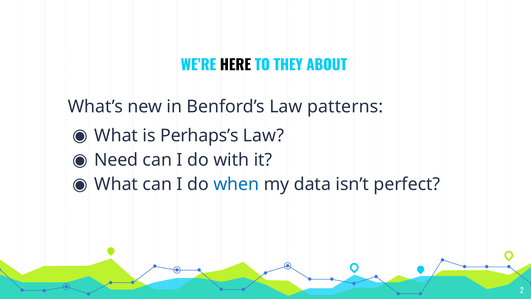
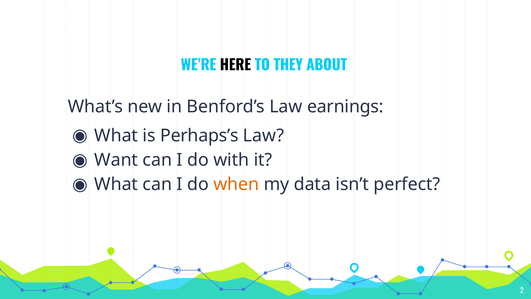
patterns: patterns -> earnings (345, 107)
Need: Need -> Want (116, 160)
when colour: blue -> orange (236, 184)
